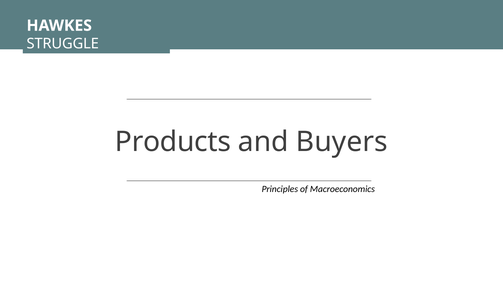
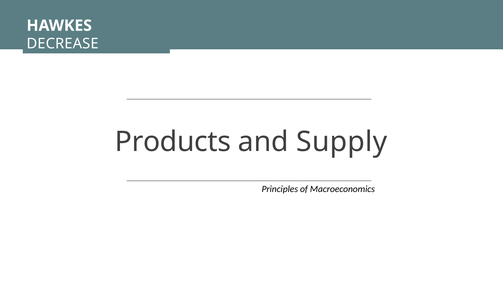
STRUGGLE: STRUGGLE -> DECREASE (63, 44)
Buyers: Buyers -> Supply (342, 142)
